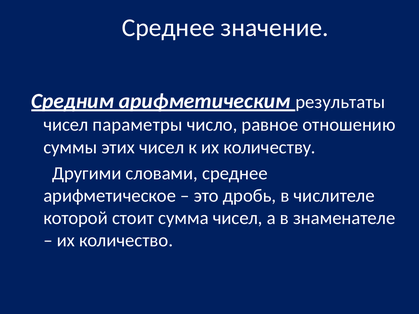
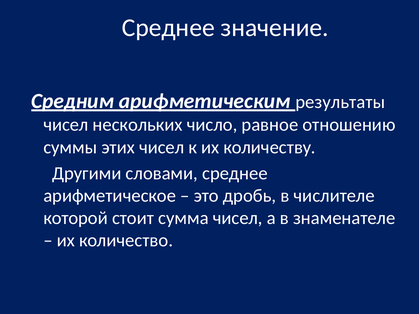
параметры: параметры -> нескольких (138, 125)
